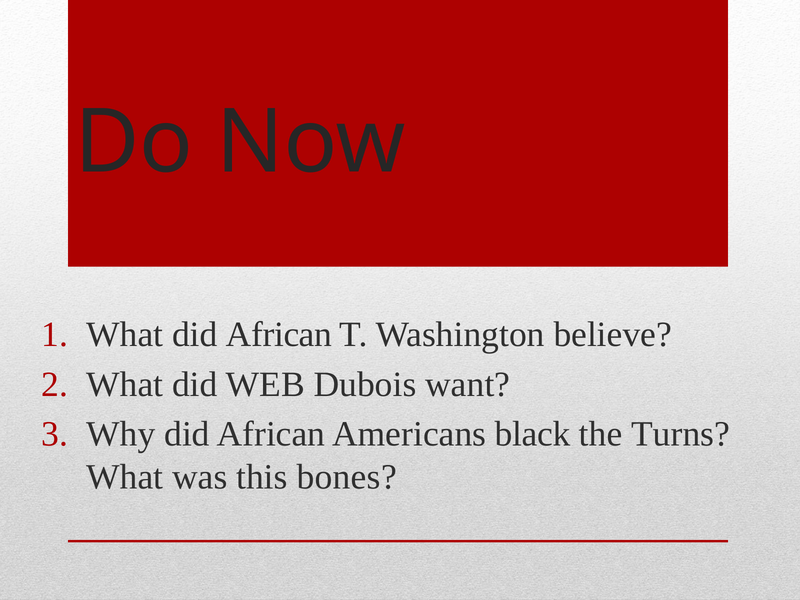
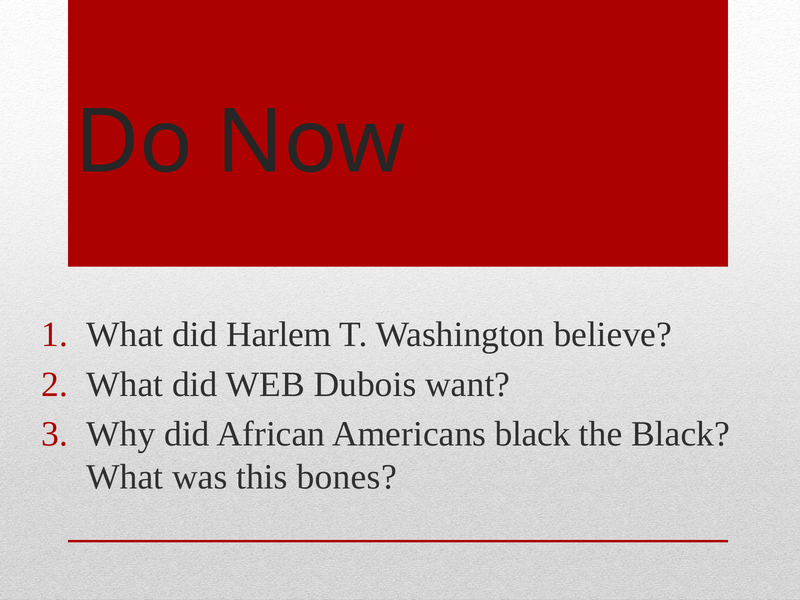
What did African: African -> Harlem (279, 335)
the Turns: Turns -> Black (681, 434)
